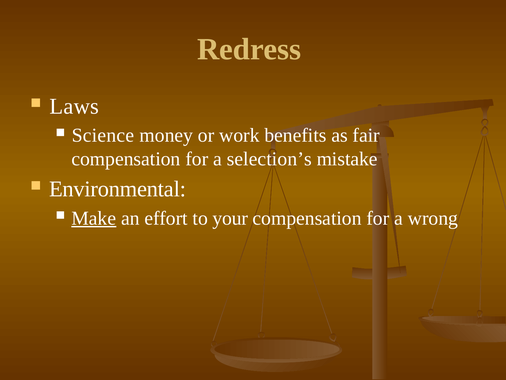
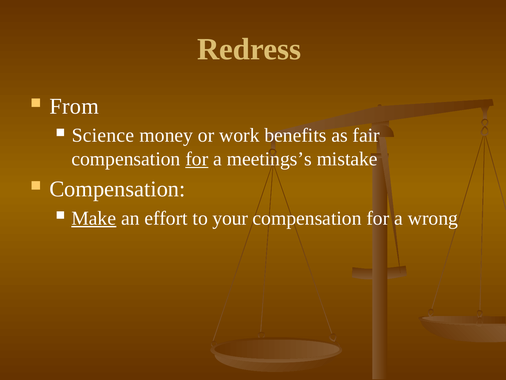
Laws: Laws -> From (74, 106)
for underline: none -> present (197, 159)
selection’s: selection’s -> meetings’s (269, 159)
Environmental: Environmental -> Compensation (117, 189)
